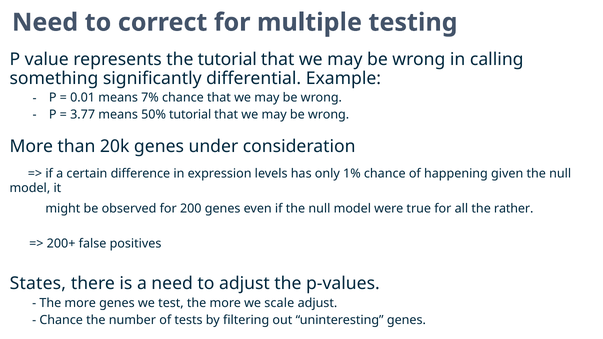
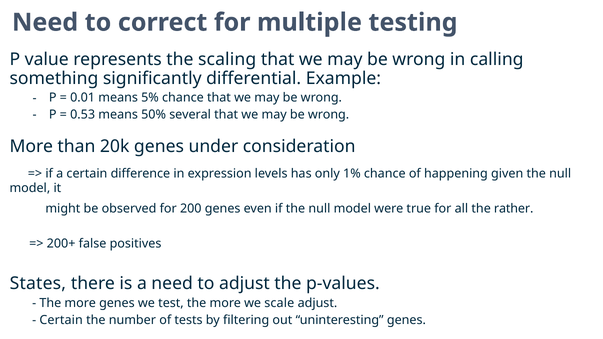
the tutorial: tutorial -> scaling (227, 59)
7%: 7% -> 5% (150, 98)
3.77: 3.77 -> 0.53 (83, 115)
50% tutorial: tutorial -> several (190, 115)
Chance: Chance -> Certain (61, 320)
